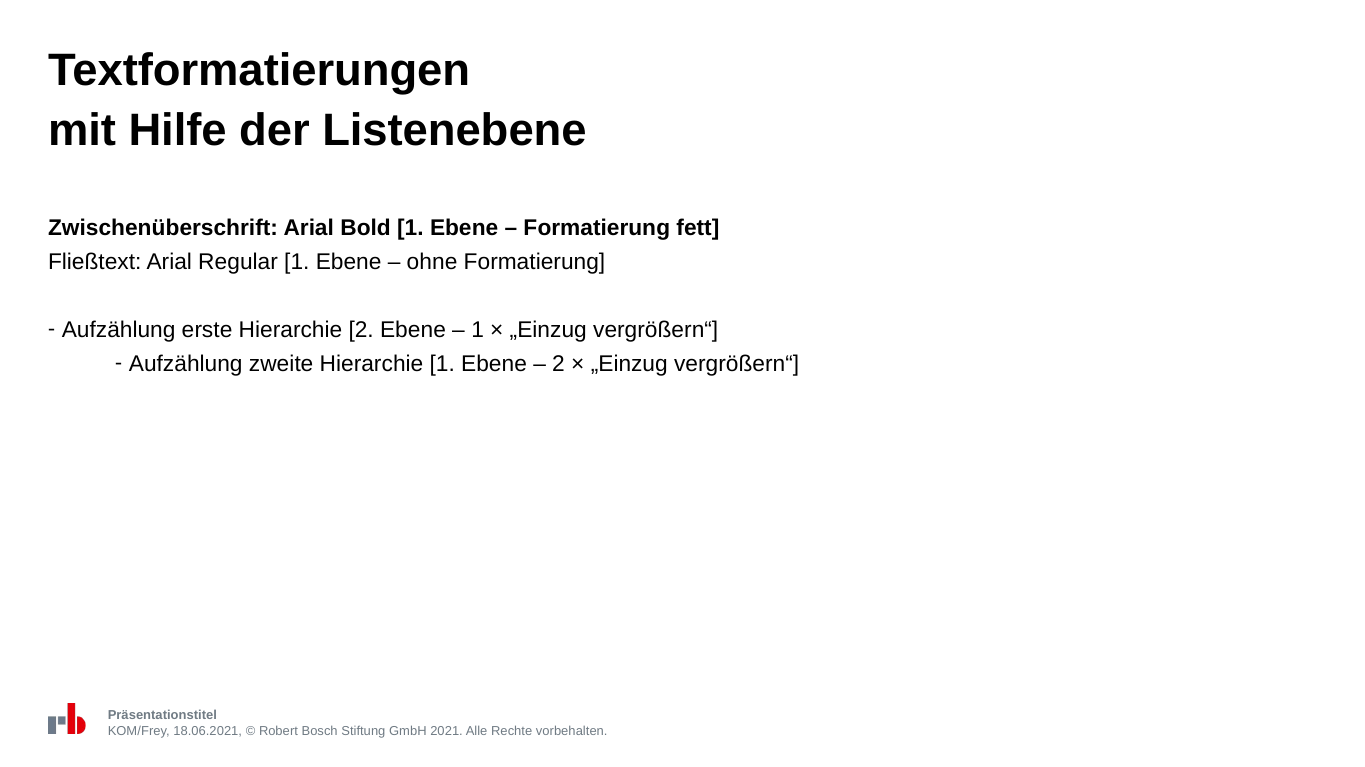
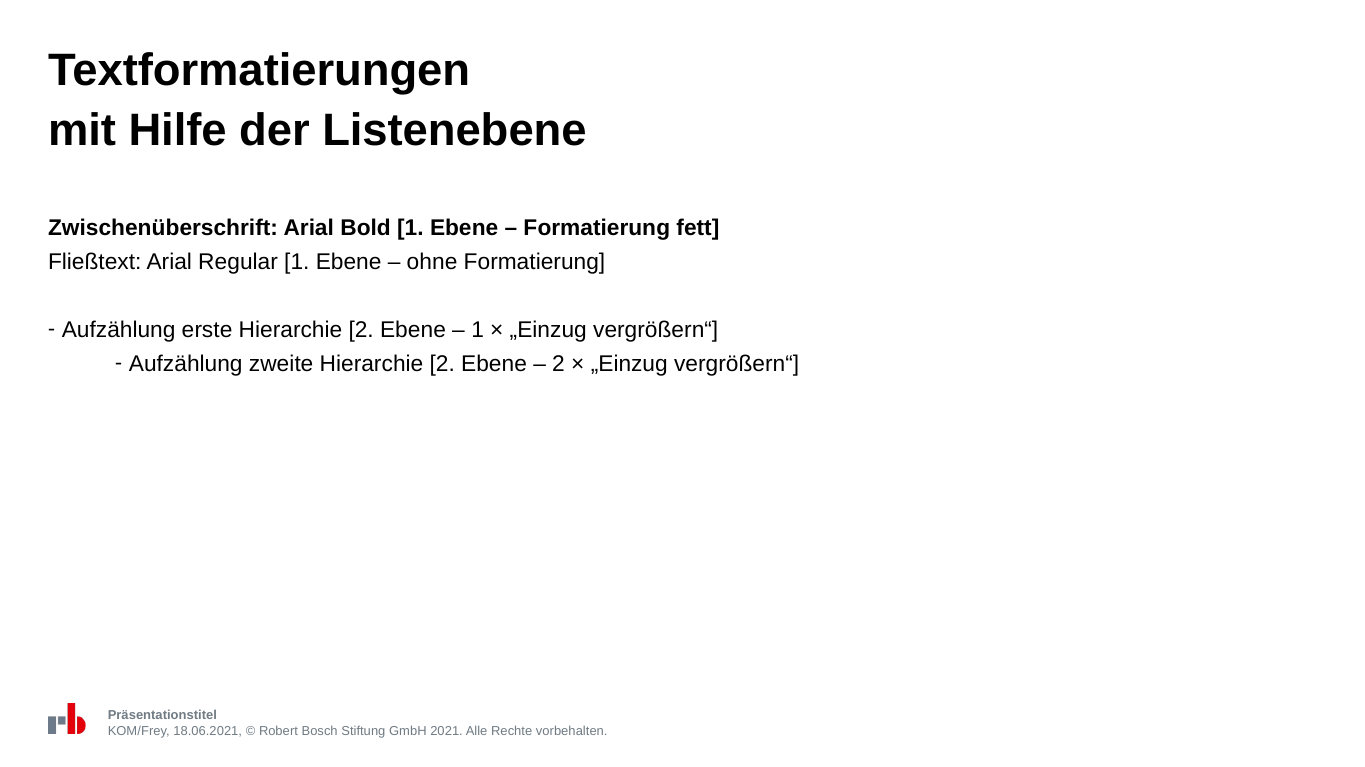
zweite Hierarchie 1: 1 -> 2 (442, 365)
